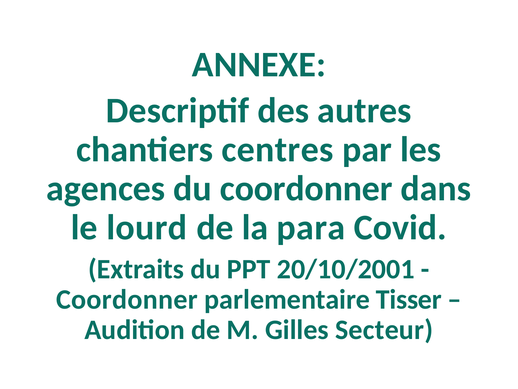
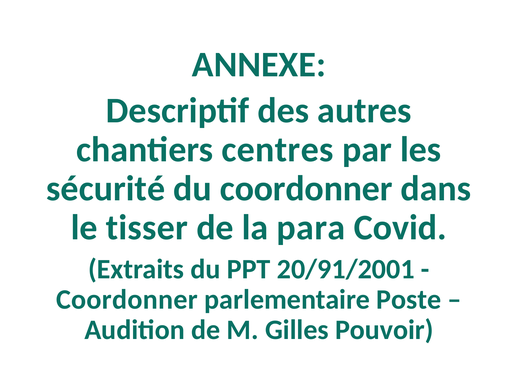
agences: agences -> sécurité (106, 188)
lourd: lourd -> tisser (147, 227)
20/10/2001: 20/10/2001 -> 20/91/2001 (346, 269)
Tisser: Tisser -> Poste (409, 299)
Secteur: Secteur -> Pouvoir (384, 330)
